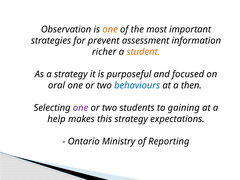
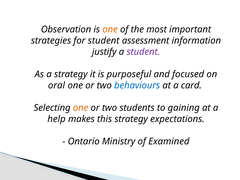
for prevent: prevent -> student (104, 41)
richer: richer -> justify (104, 52)
student colour: orange -> purple (143, 52)
then: then -> card (191, 85)
one colour: purple -> orange (81, 108)
Reporting: Reporting -> Examined (169, 141)
